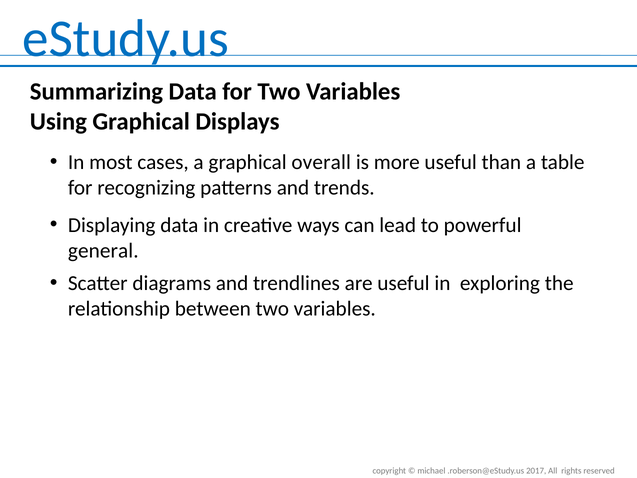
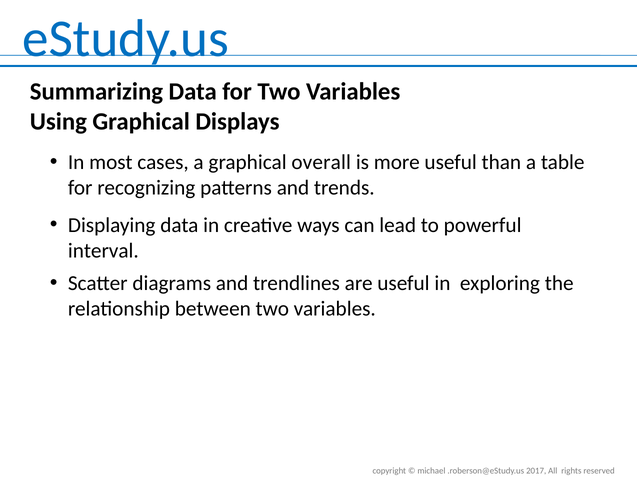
general: general -> interval (103, 250)
